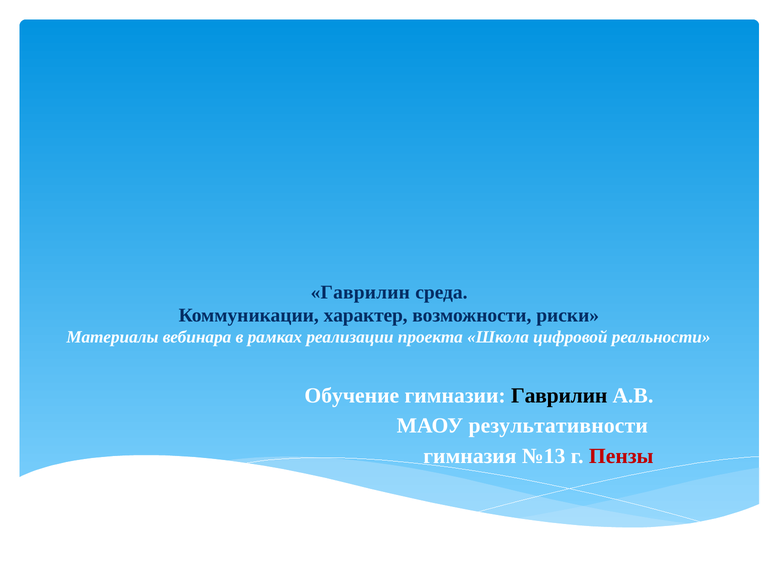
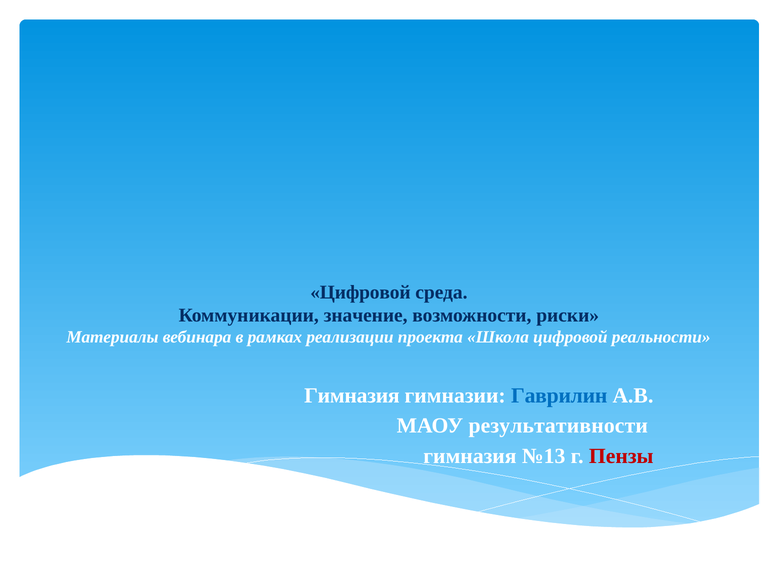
Гаврилин: Гаврилин -> Цифровой (360, 292)
характер: характер -> значение (366, 316)
Обучение: Обучение -> Гимназия (352, 396)
Гаврилин colour: black -> blue (559, 396)
